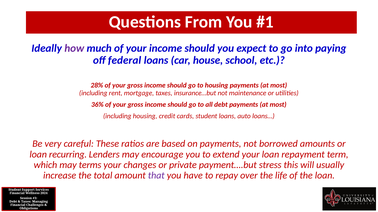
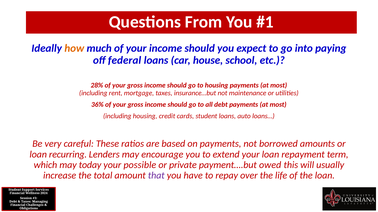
how colour: purple -> orange (74, 48)
terms: terms -> today (90, 165)
changes: changes -> possible (140, 165)
stress: stress -> owed (270, 165)
